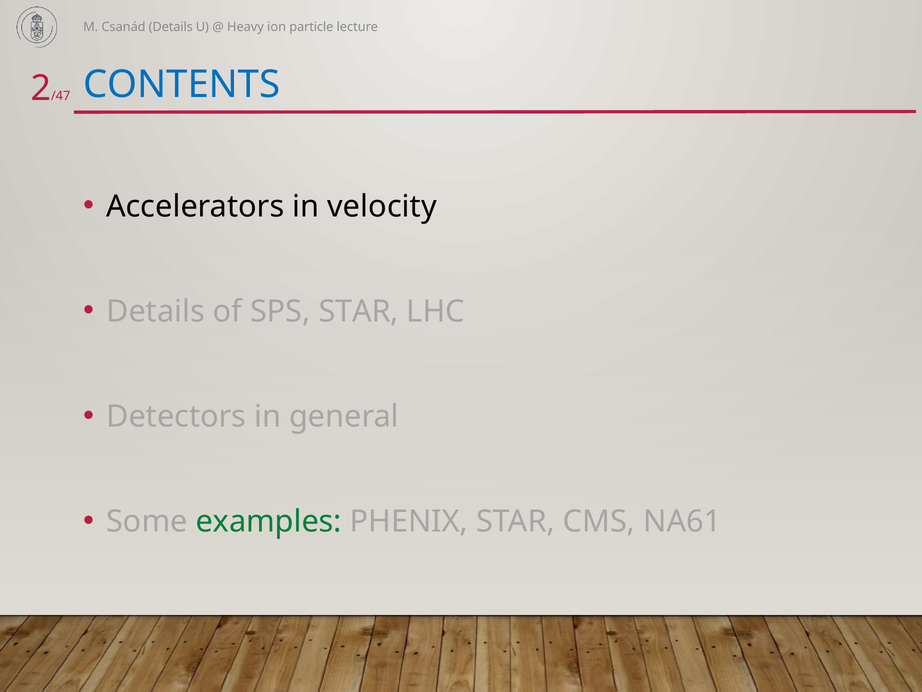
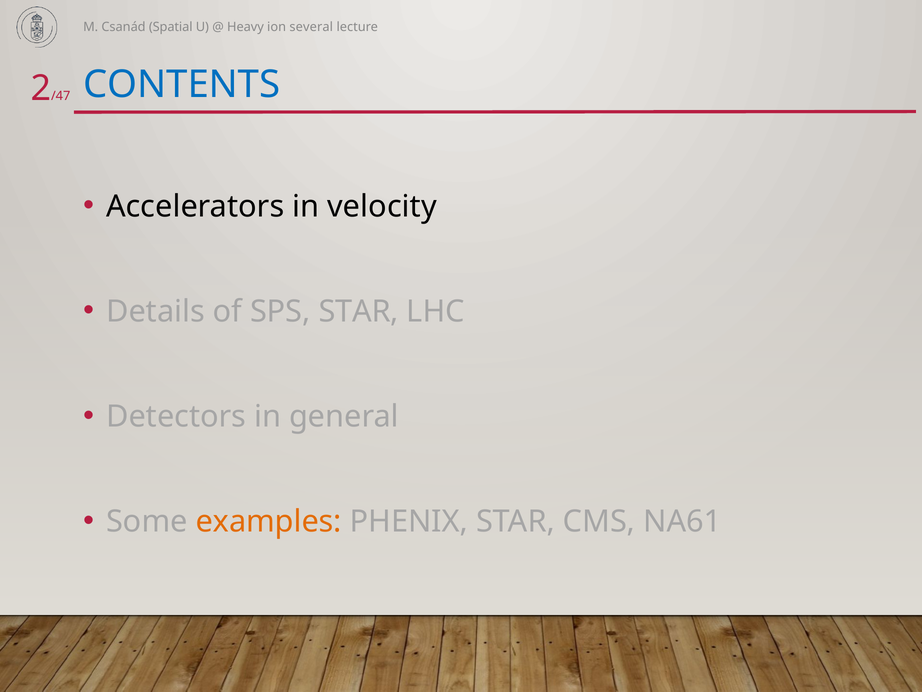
Details: Details -> Spatial (171, 27)
particle: particle -> several (311, 27)
examples colour: green -> orange (269, 521)
